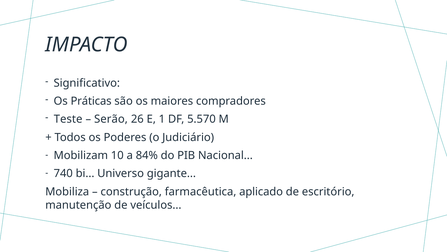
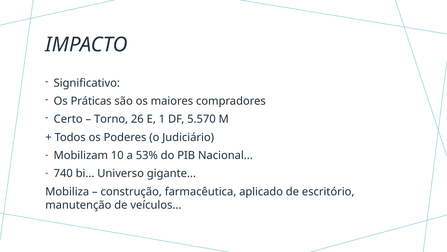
Teste: Teste -> Certo (68, 119)
Serão: Serão -> Torno (111, 119)
84%: 84% -> 53% (147, 155)
